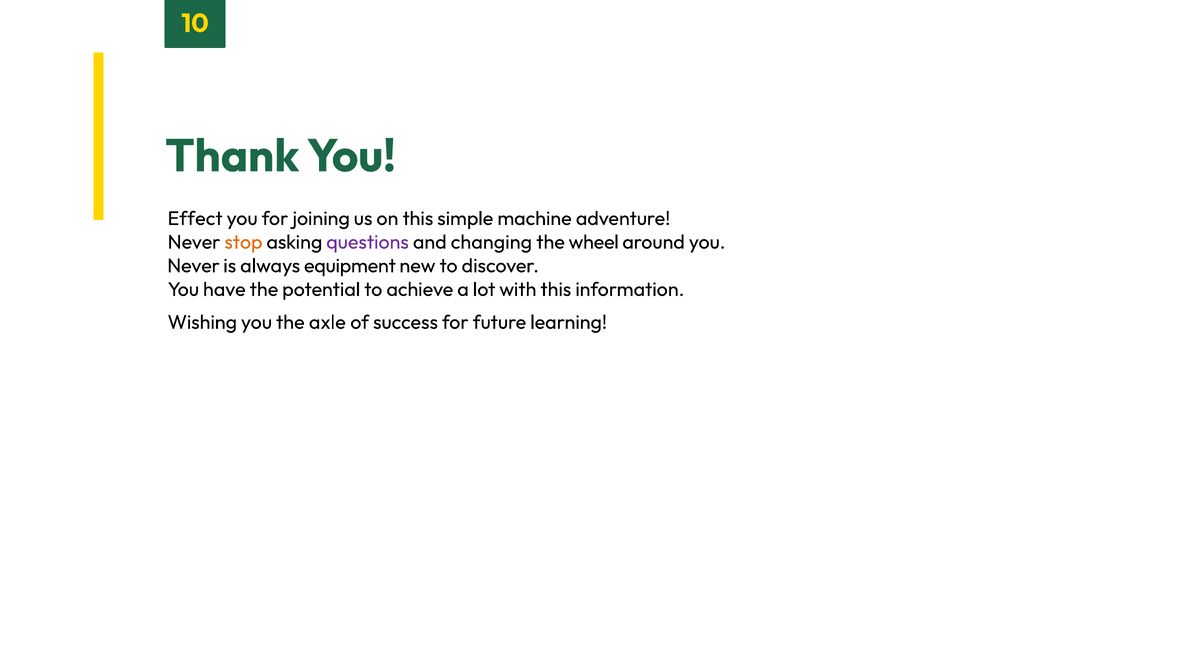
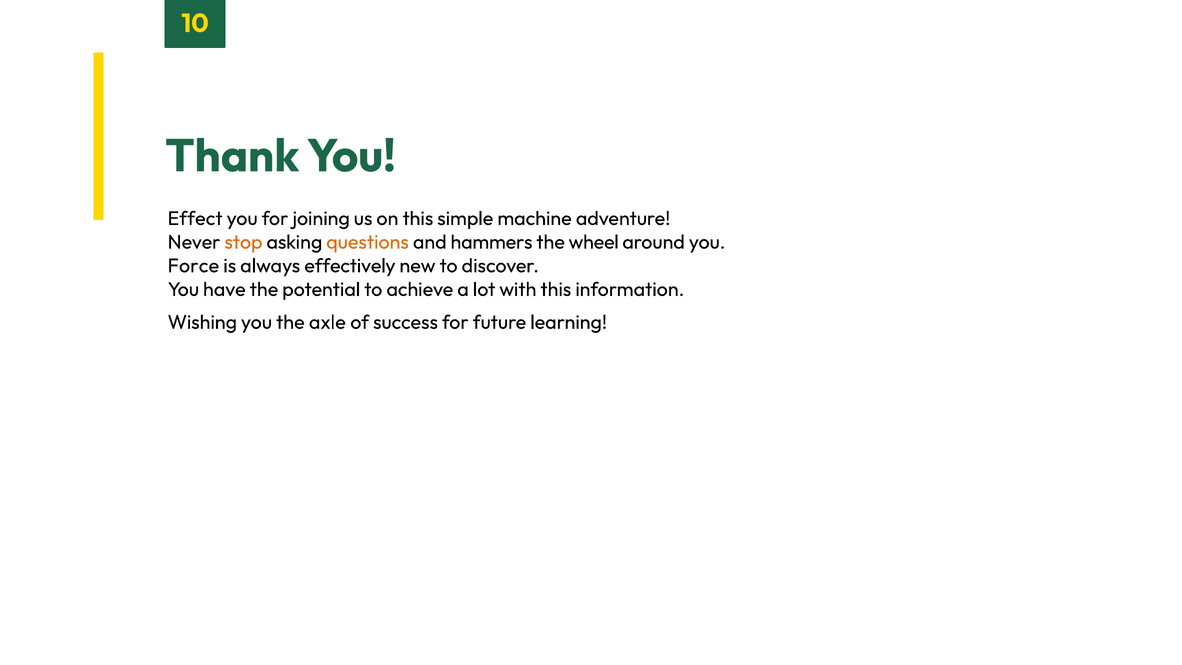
questions colour: purple -> orange (368, 242)
changing: changing -> hammers (492, 242)
Never: Never -> Force (193, 266)
equipment: equipment -> effectively (350, 266)
